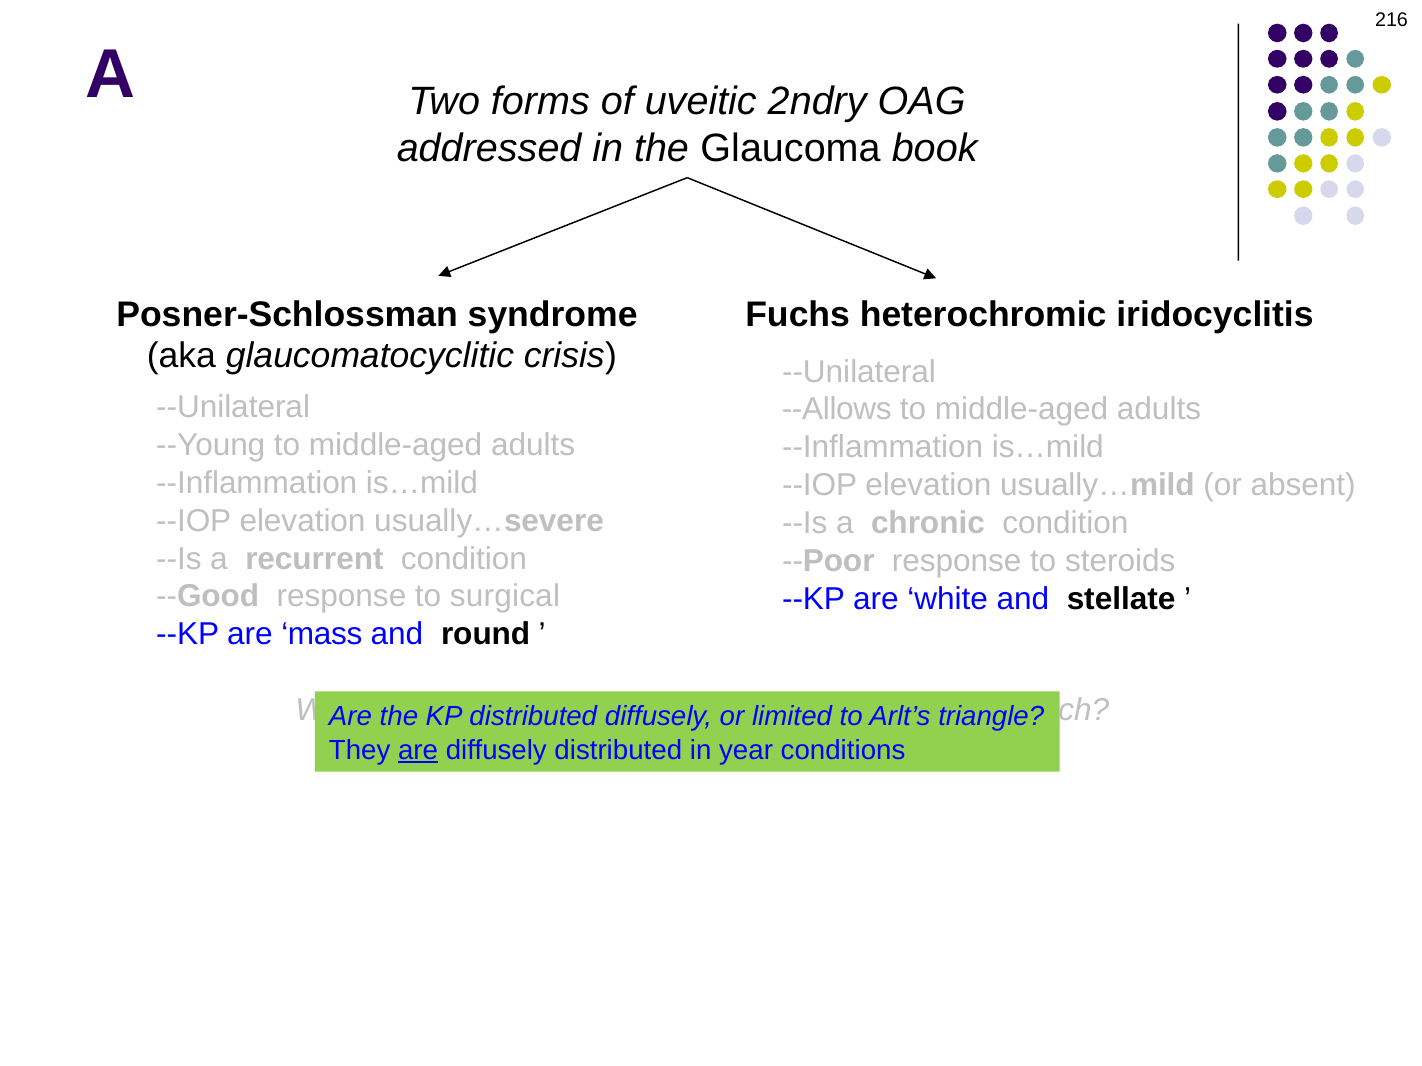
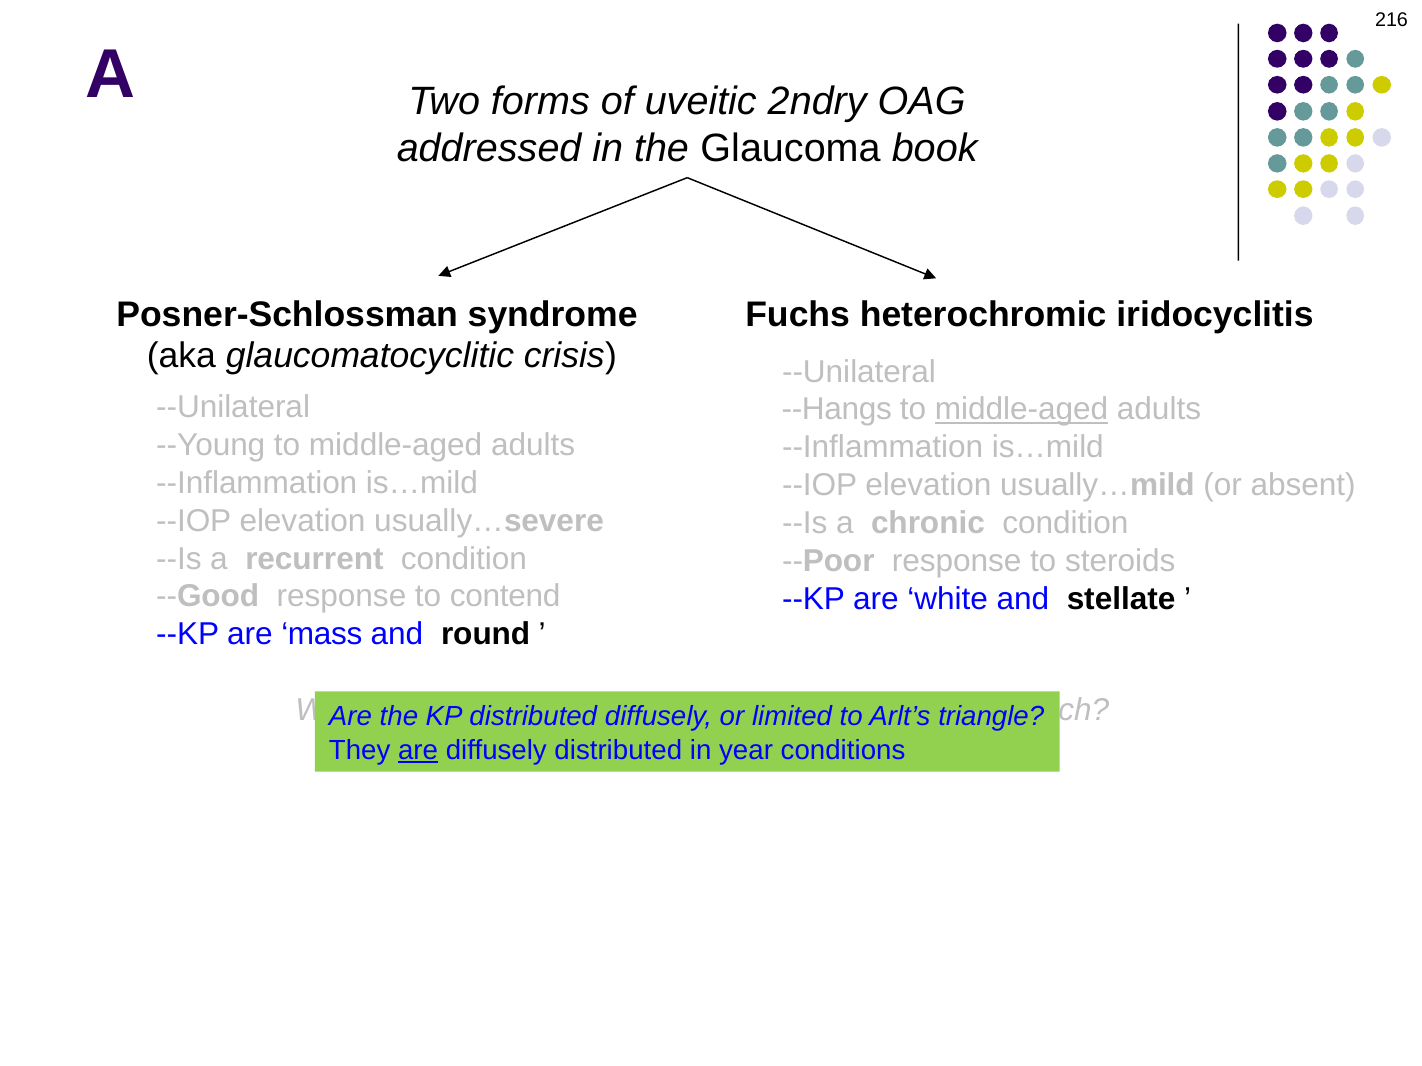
--Allows: --Allows -> --Hangs (837, 410)
middle-aged underline: none -> present (1022, 410)
surgical: surgical -> contend (505, 597)
